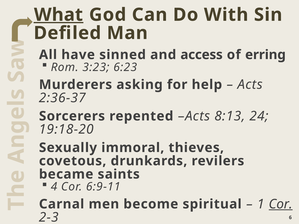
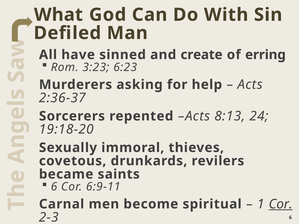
What underline: present -> none (58, 15)
access: access -> create (202, 55)
4: 4 -> 6 (54, 187)
